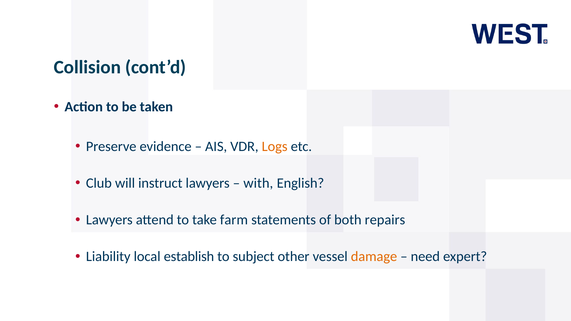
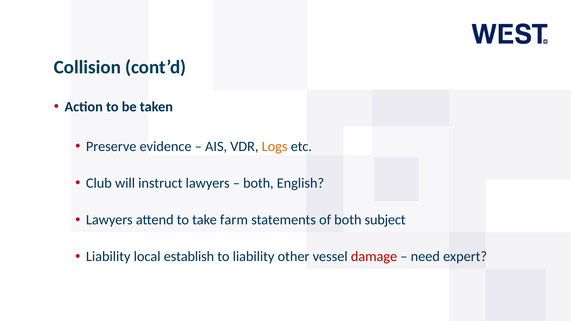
with: with -> both (258, 183)
repairs: repairs -> subject (385, 220)
to subject: subject -> liability (254, 257)
damage colour: orange -> red (374, 257)
